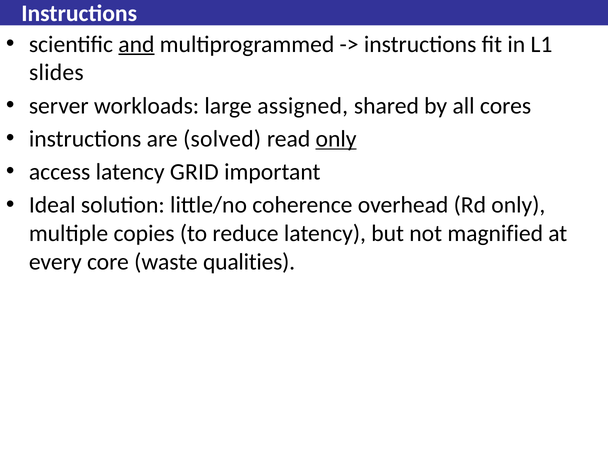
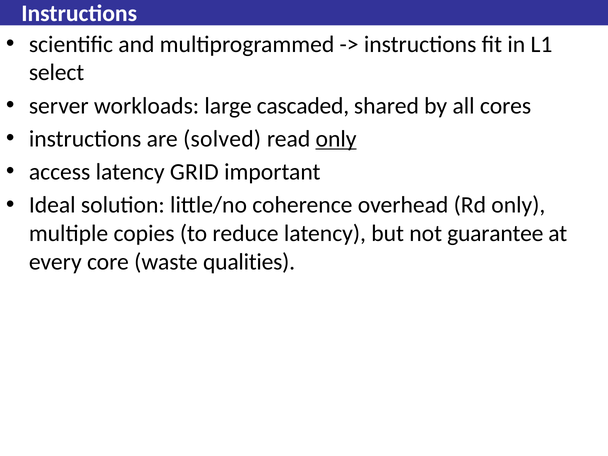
and underline: present -> none (136, 44)
slides: slides -> select (57, 73)
assigned: assigned -> cascaded (303, 106)
magnified: magnified -> guarantee (495, 234)
